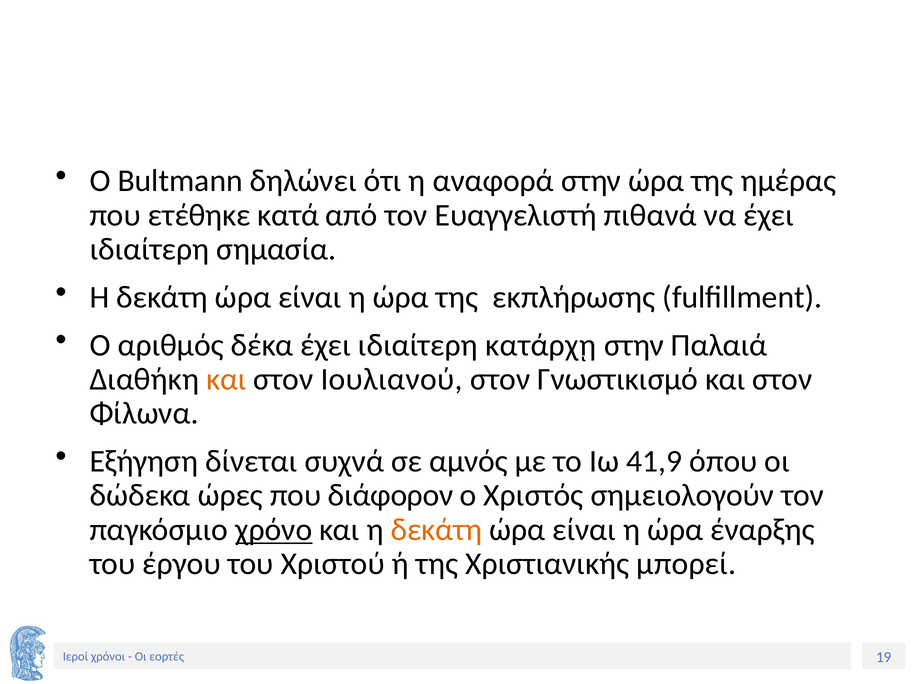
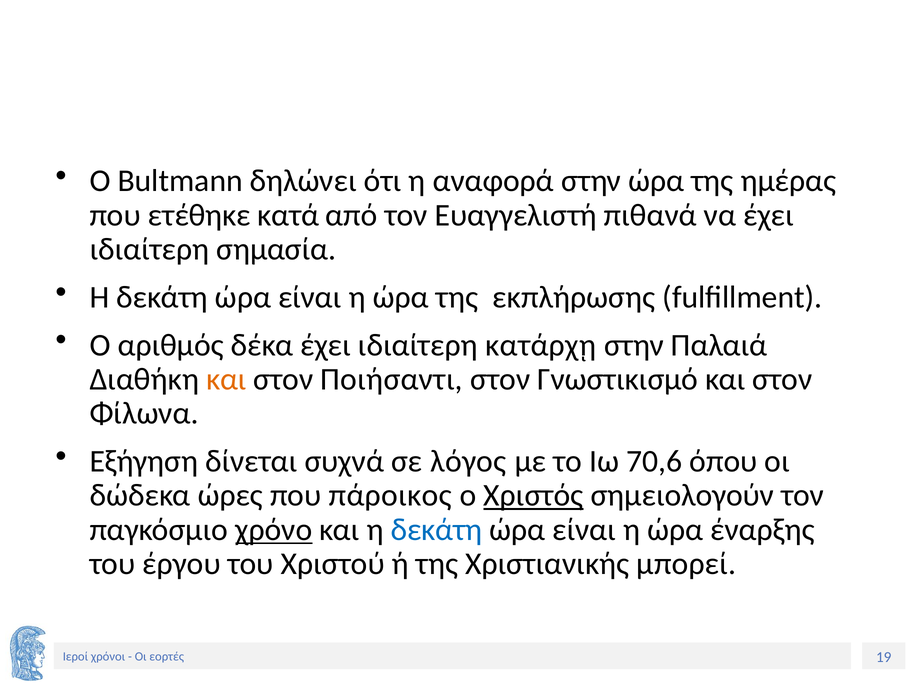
Ιουλιανού: Ιουλιανού -> Ποιήσαντι (392, 379)
αμνός: αμνός -> λόγος (468, 461)
41,9: 41,9 -> 70,6 (654, 461)
διάφορον: διάφορον -> πάροικος (390, 495)
Χριστός underline: none -> present (533, 495)
δεκάτη colour: orange -> blue (437, 530)
